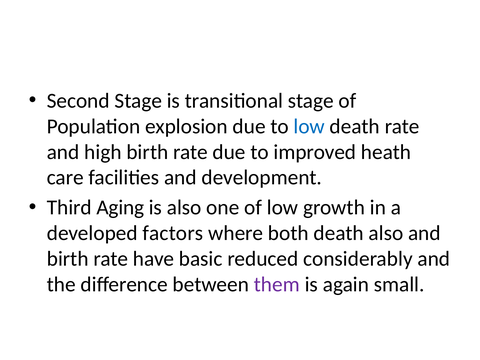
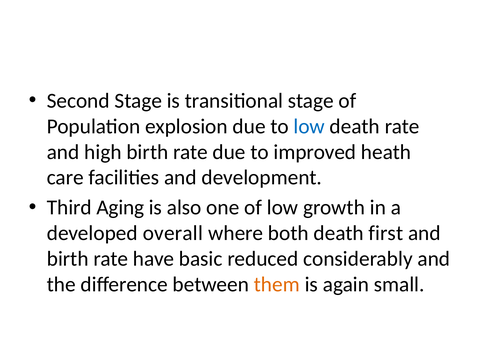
factors: factors -> overall (173, 233)
death also: also -> first (386, 233)
them colour: purple -> orange (277, 284)
